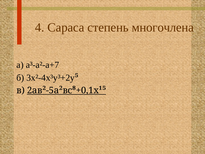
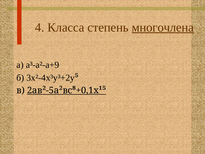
Сараса: Сараса -> Класса (66, 27)
многочлена underline: none -> present (163, 27)
а³-а²-а+7: а³-а²-а+7 -> а³-а²-а+9 (43, 65)
